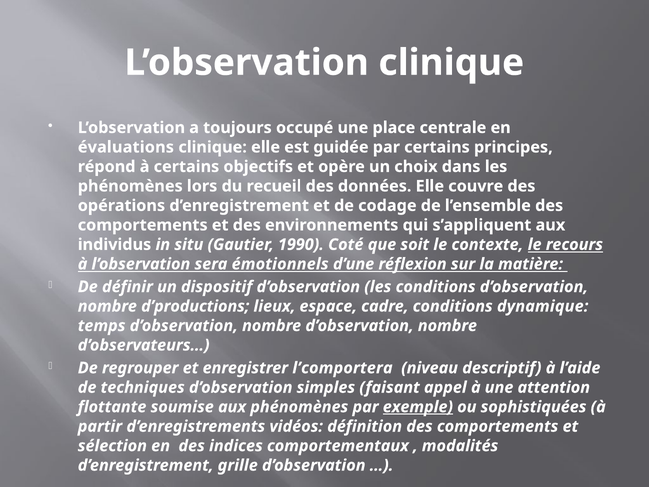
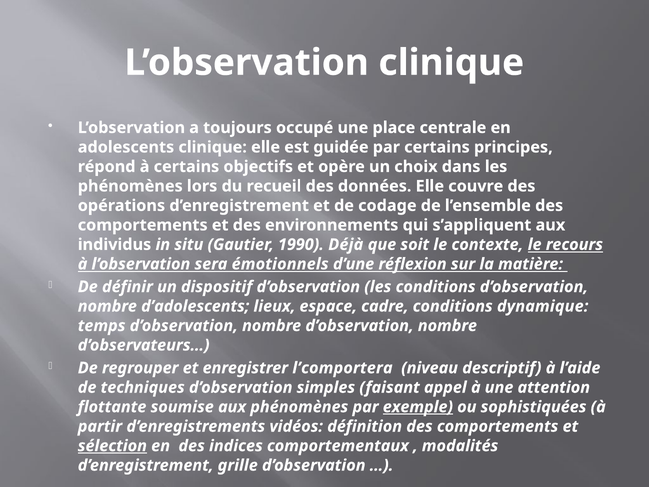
évaluations: évaluations -> adolescents (126, 147)
Coté: Coté -> Déjà (346, 244)
d’productions: d’productions -> d’adolescents (195, 306)
sélection underline: none -> present (112, 446)
